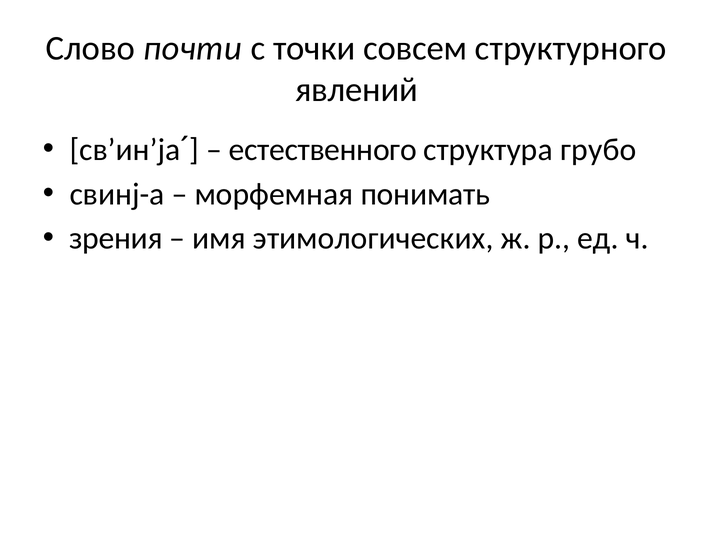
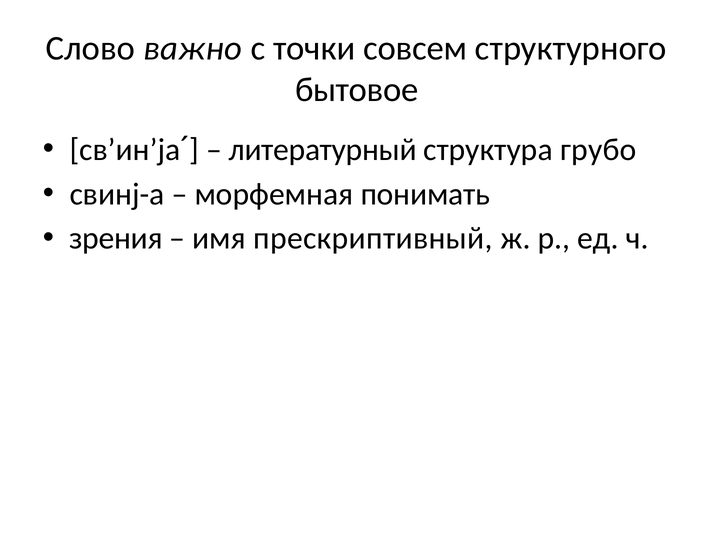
почти: почти -> важно (193, 48)
явлений: явлений -> бытовое (357, 90)
естественного: естественного -> литературный (323, 150)
этимологических: этимологических -> прескриптивный (373, 238)
